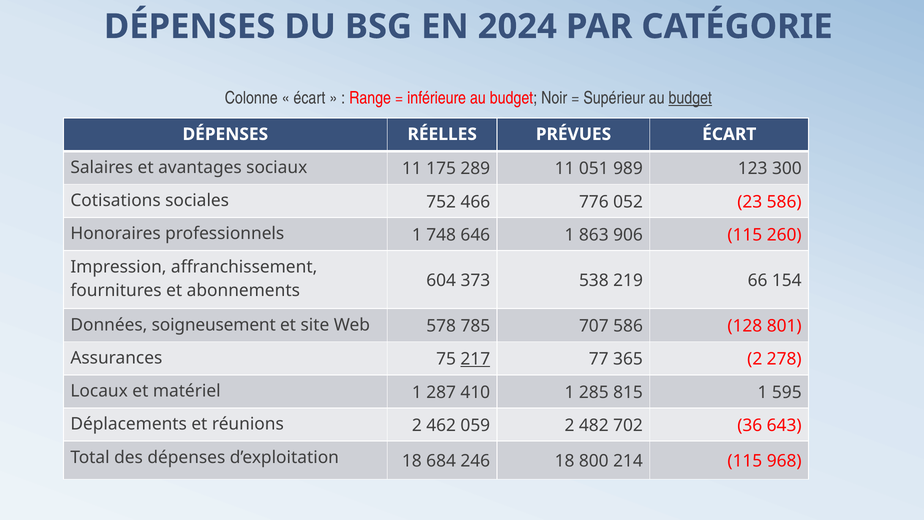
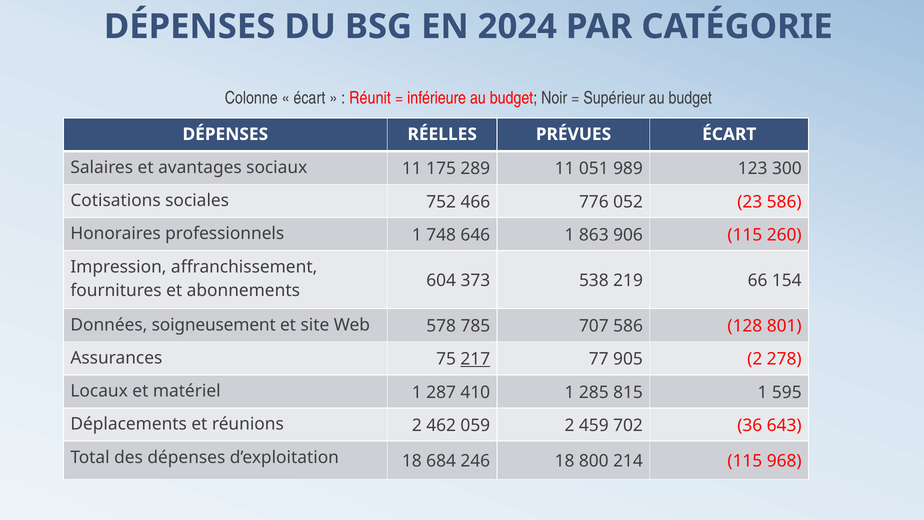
Range: Range -> Réunit (370, 98)
budget underline: present -> none (690, 98)
365: 365 -> 905 (628, 359)
482: 482 -> 459 (594, 425)
